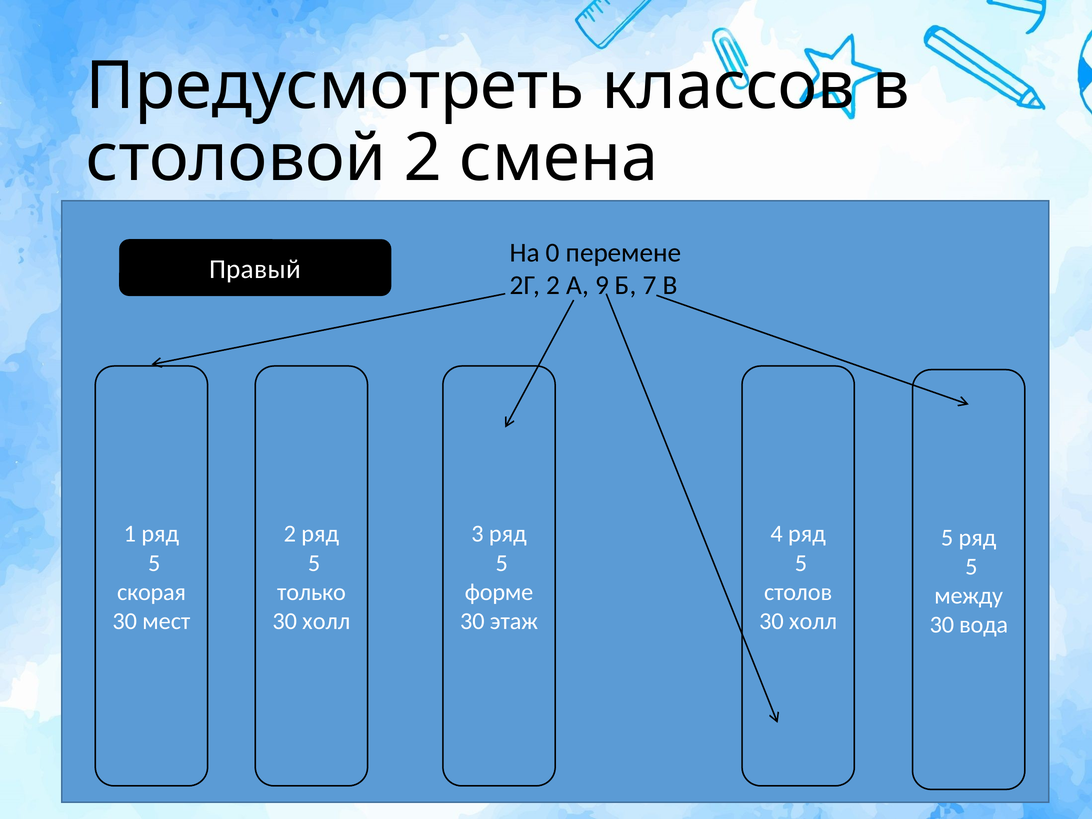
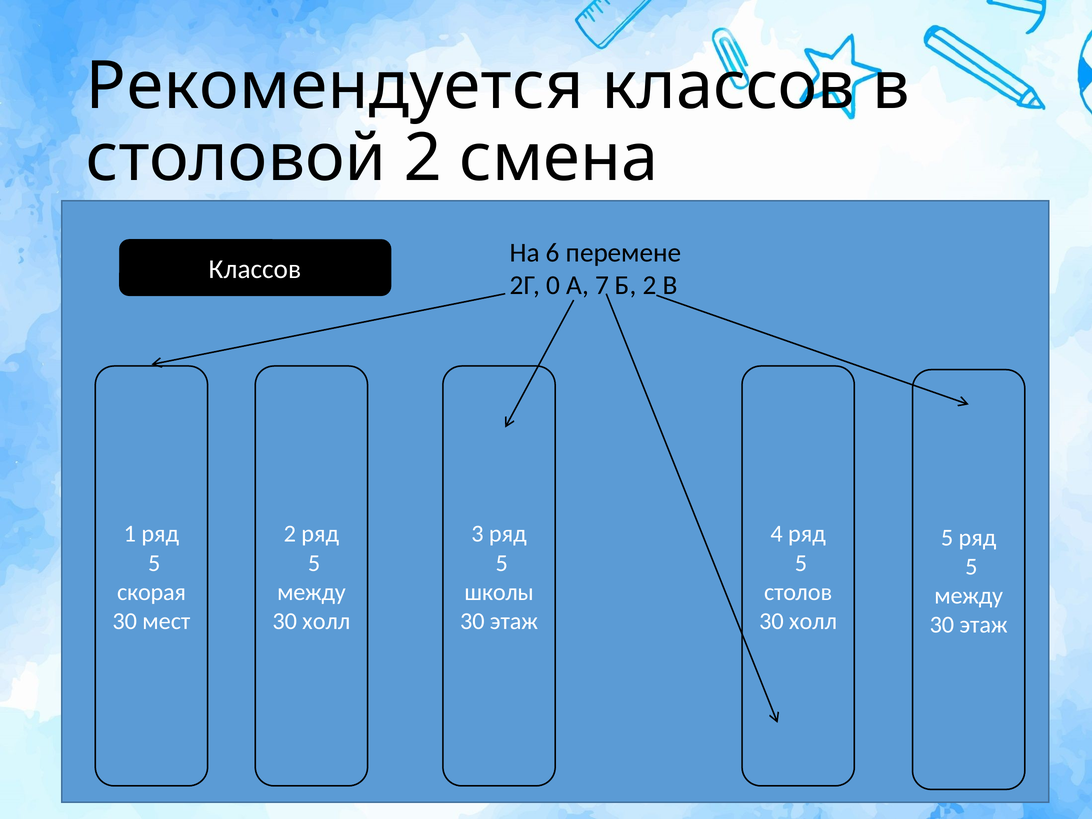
Предусмотреть: Предусмотреть -> Рекомендуется (335, 86)
0: 0 -> 6 (553, 253)
Правый: Правый -> Классов (255, 269)
2Г 2: 2 -> 0 (553, 285)
9: 9 -> 7 (602, 285)
Б 7: 7 -> 2 (650, 285)
только: только -> между (311, 592)
форме: форме -> школы (499, 592)
вода: вода -> этаж (984, 625)
